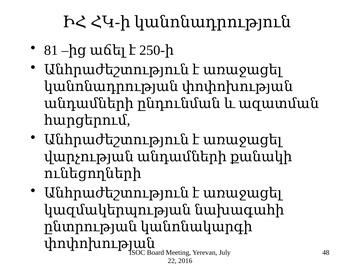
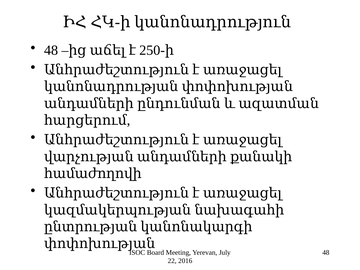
81: 81 -> 48 (51, 50)
ունեցողների: ունեցողների -> համաժողովի (93, 173)
